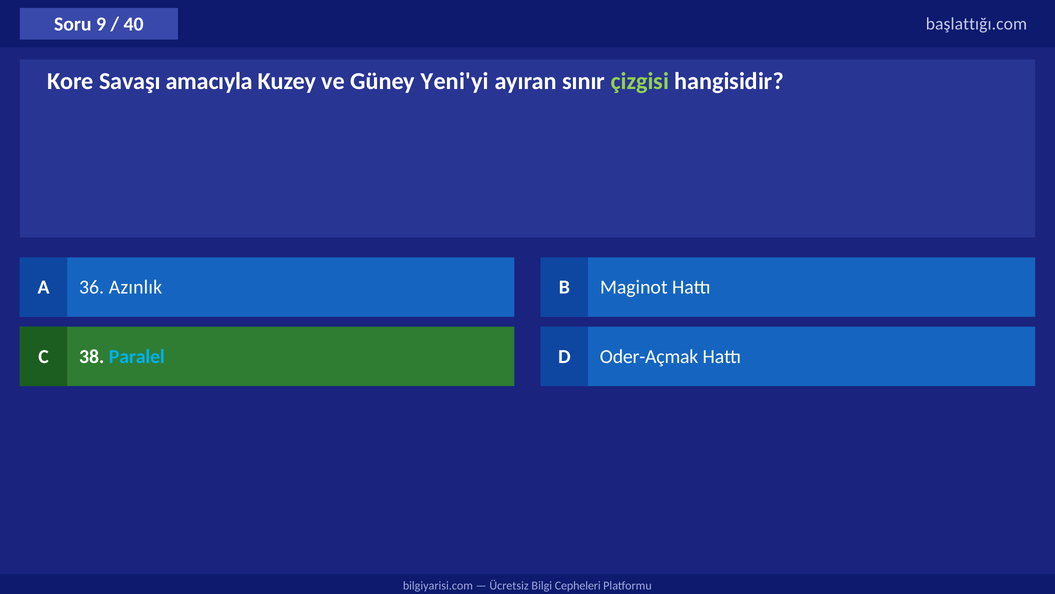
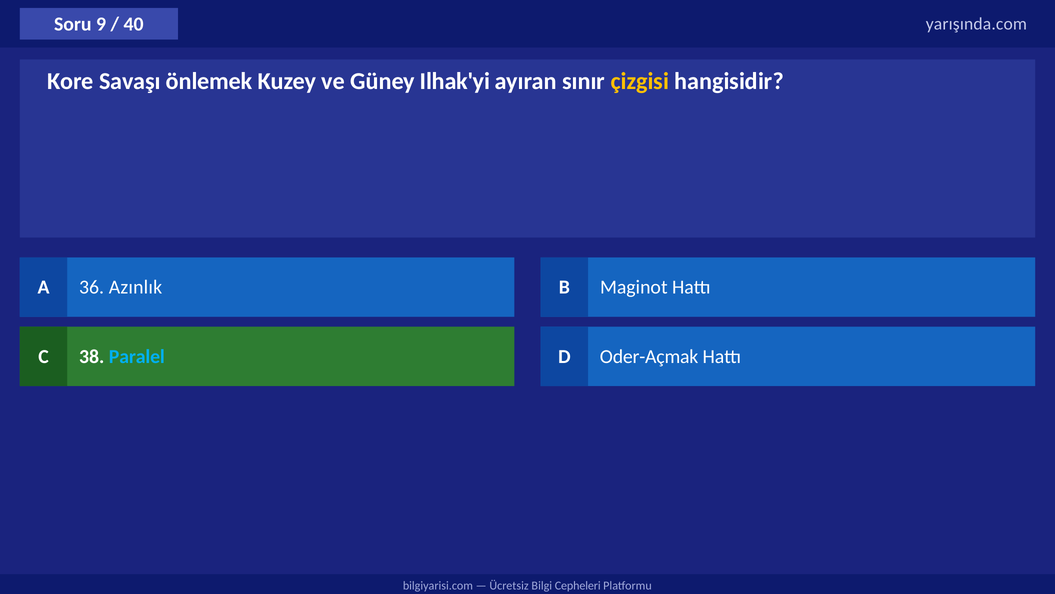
başlattığı.com: başlattığı.com -> yarışında.com (976, 24)
amacıyla: amacıyla -> önlemek (209, 81)
Yeni'yi: Yeni'yi -> Ilhak'yi (455, 81)
çizgisi colour: light green -> yellow (640, 81)
